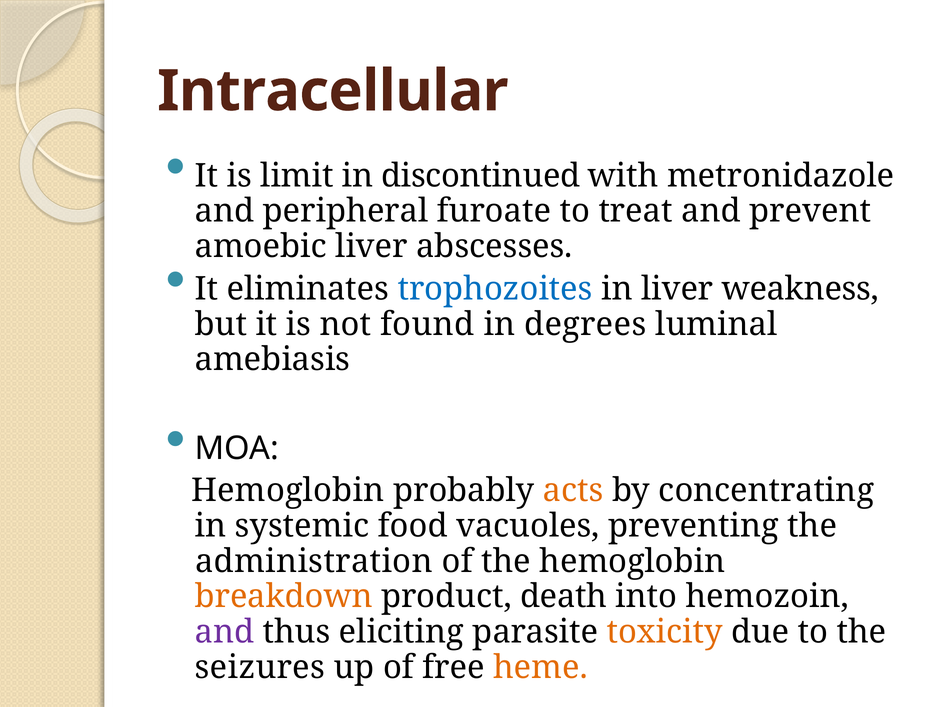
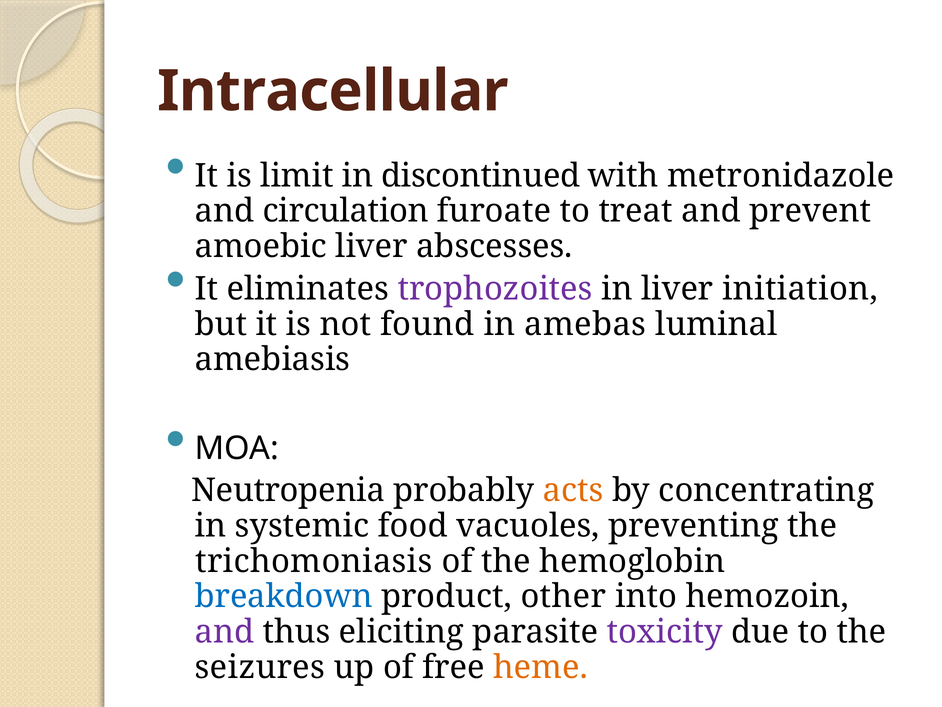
peripheral: peripheral -> circulation (346, 211)
trophozoites colour: blue -> purple (495, 289)
weakness: weakness -> initiation (800, 289)
degrees: degrees -> amebas (585, 324)
Hemoglobin: Hemoglobin -> Neutropenia (288, 490)
administration: administration -> trichomoniasis (314, 561)
breakdown colour: orange -> blue (284, 596)
death: death -> other (563, 596)
toxicity colour: orange -> purple (665, 632)
